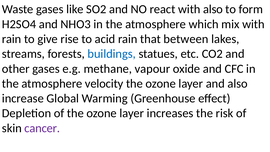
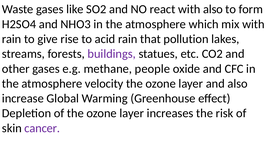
between: between -> pollution (186, 39)
buildings colour: blue -> purple (112, 54)
vapour: vapour -> people (152, 69)
